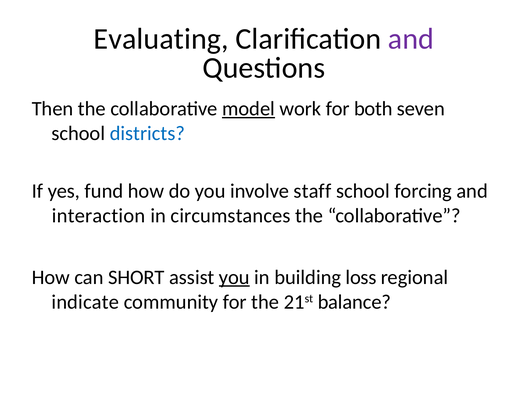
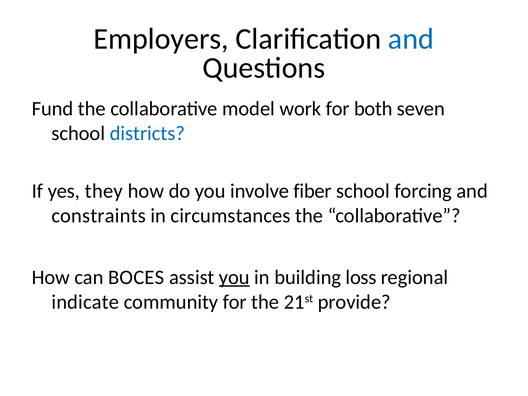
Evaluating: Evaluating -> Employers (161, 39)
and colour: purple -> blue (411, 39)
Then: Then -> Fund (53, 109)
model underline: present -> none (249, 109)
fund: fund -> they (104, 191)
staff: staff -> fiber (313, 191)
interaction: interaction -> constraints (99, 216)
SHORT: SHORT -> BOCES (136, 277)
balance: balance -> provide (354, 302)
